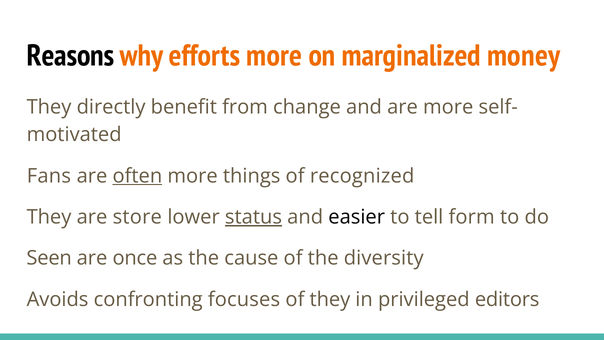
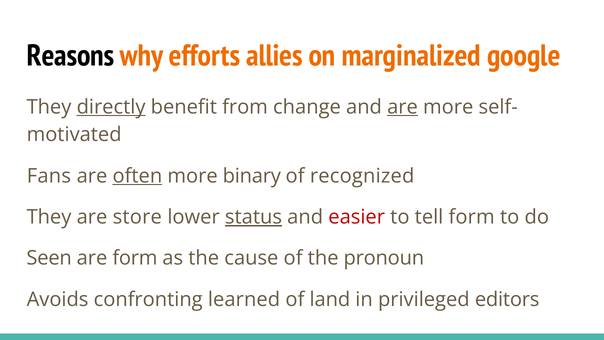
efforts more: more -> allies (274, 56)
money: money -> google (524, 56)
directly underline: none -> present (111, 107)
are underline: none -> present (402, 107)
things: things -> binary (252, 176)
easier colour: black -> red (357, 217)
are once: once -> form (135, 258)
diversity: diversity -> pronoun (384, 258)
focuses: focuses -> learned (244, 299)
of they: they -> land (330, 299)
